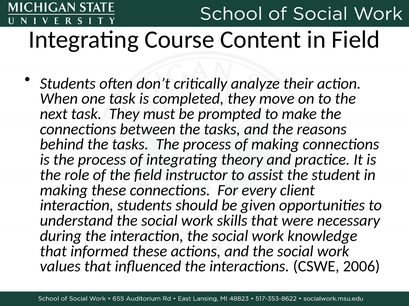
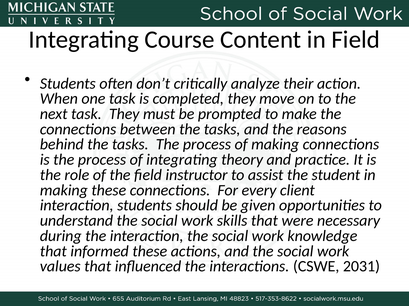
2006: 2006 -> 2031 (361, 267)
